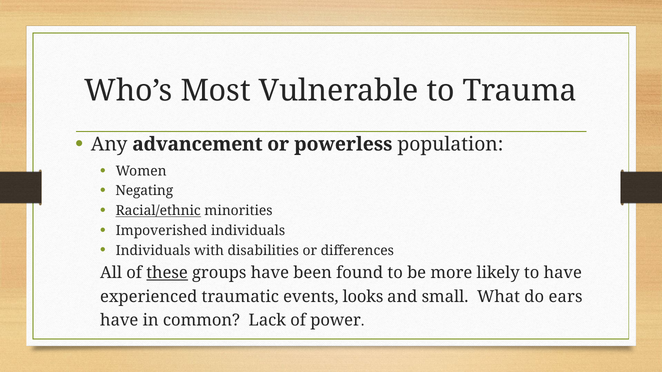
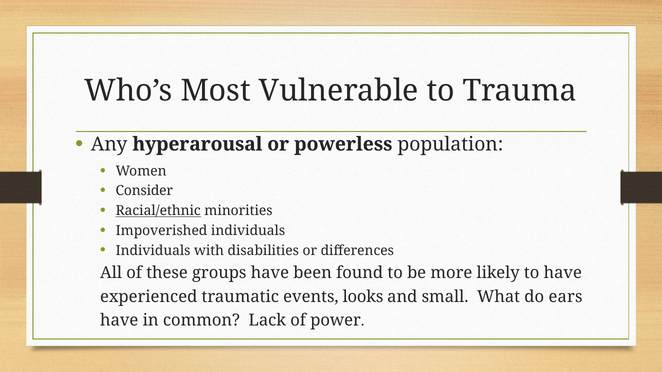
advancement: advancement -> hyperarousal (197, 144)
Negating: Negating -> Consider (144, 191)
these underline: present -> none (167, 273)
